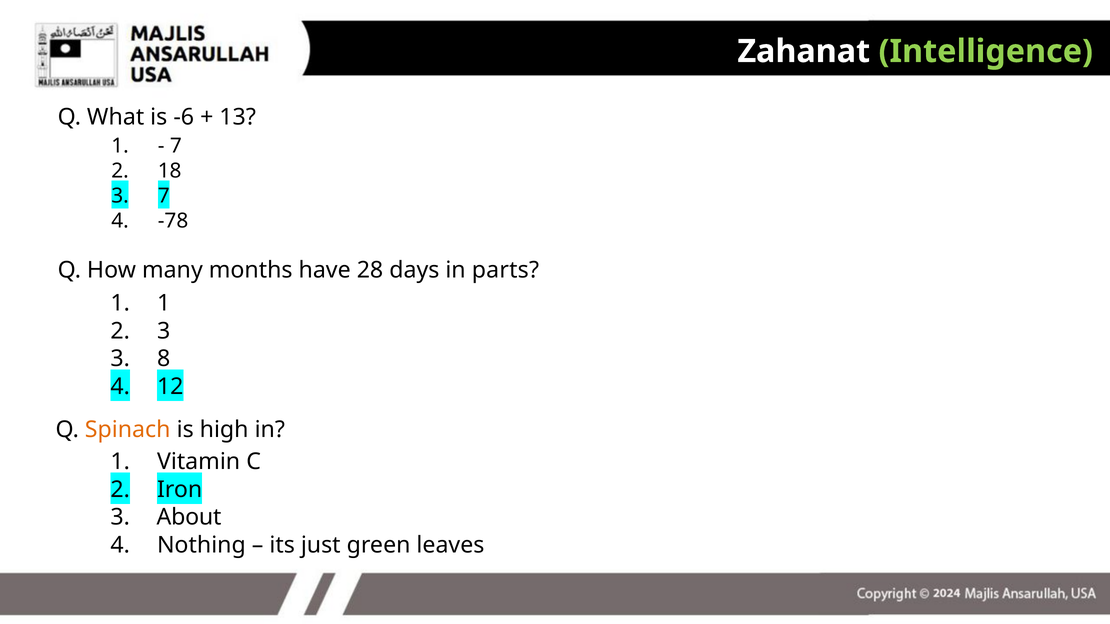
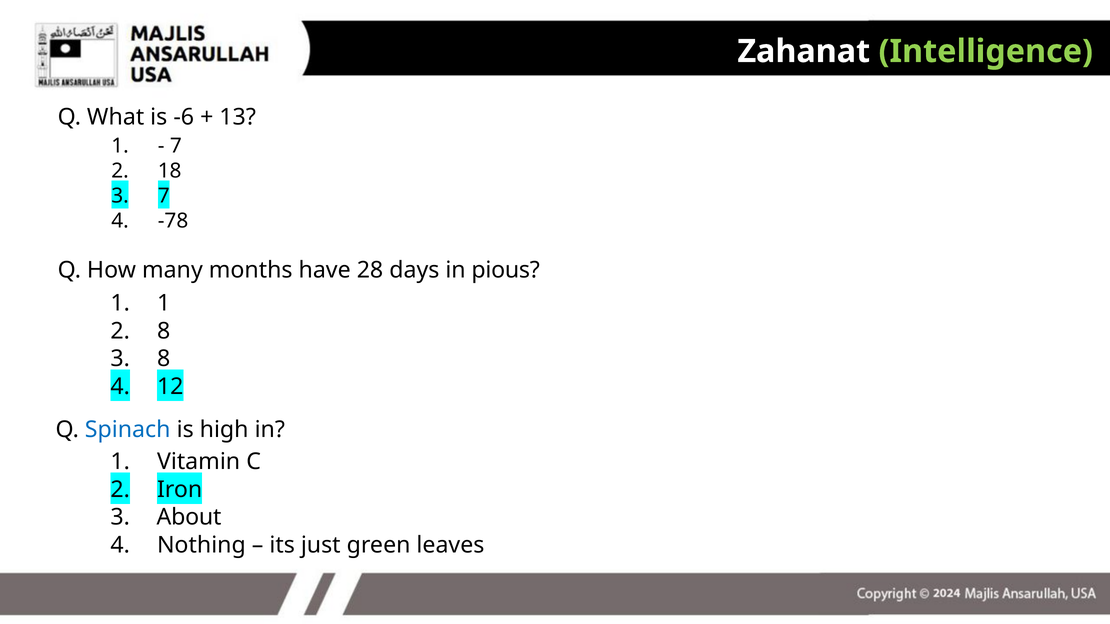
parts: parts -> pious (506, 270)
3: 3 -> 8 (164, 331)
Spinach colour: orange -> blue (128, 430)
